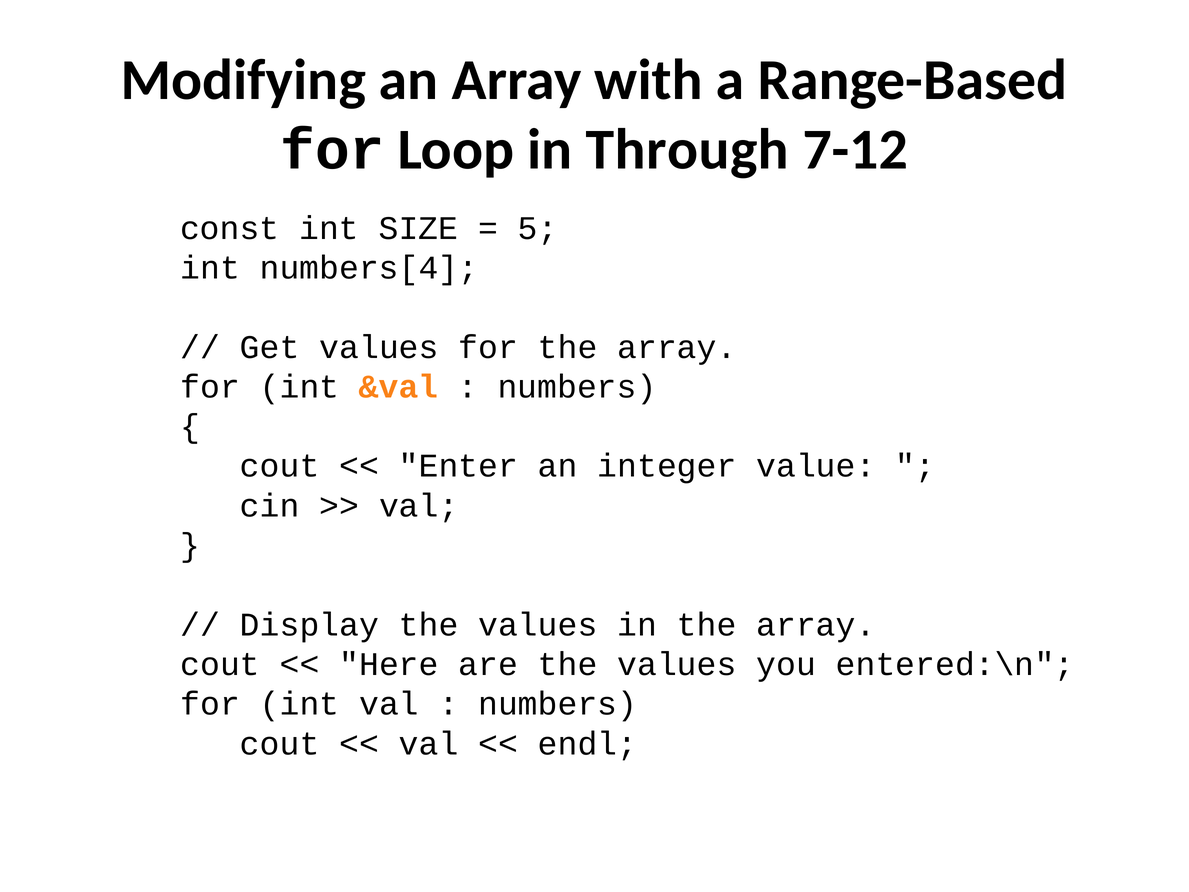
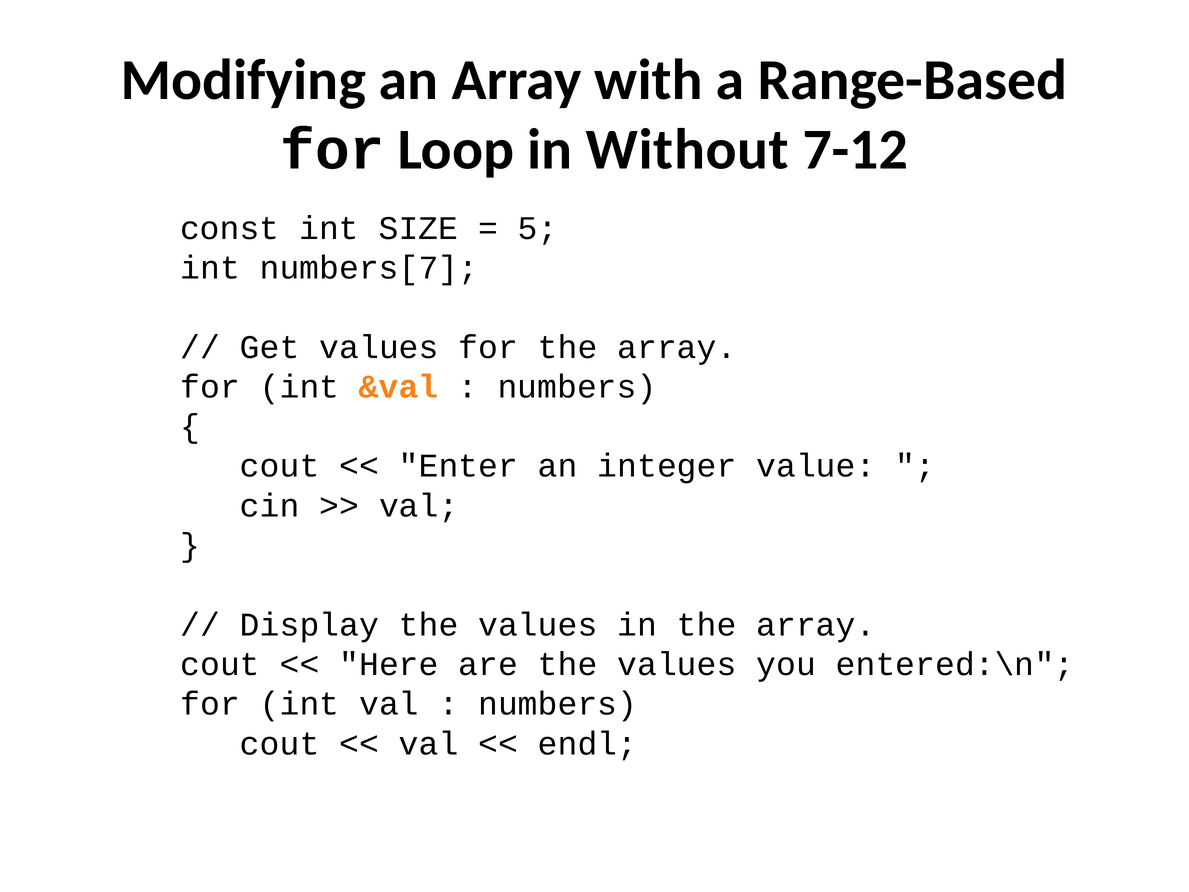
Through: Through -> Without (687, 150)
numbers[4: numbers[4 -> numbers[7 (369, 268)
